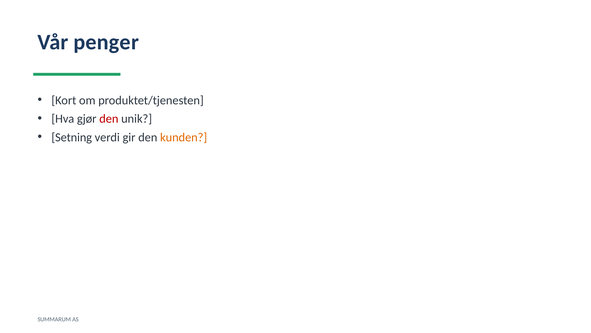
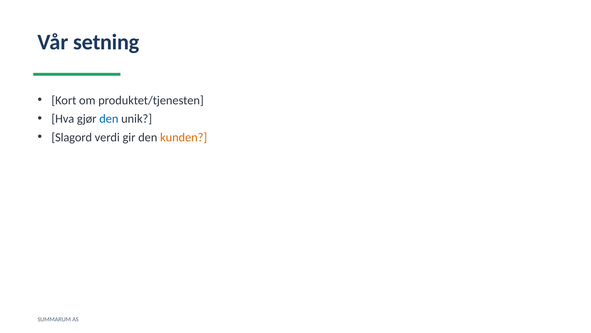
penger: penger -> setning (106, 42)
den colour: red -> blue (109, 119)
Setning: Setning -> Slagord (72, 137)
